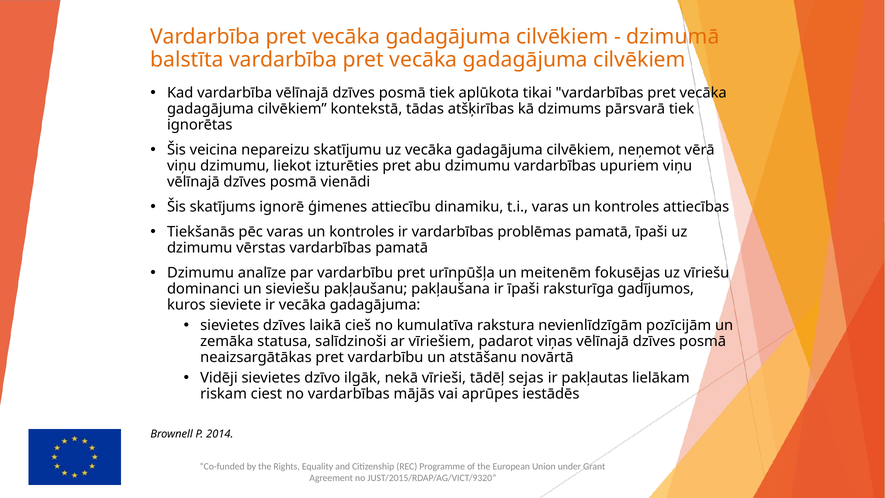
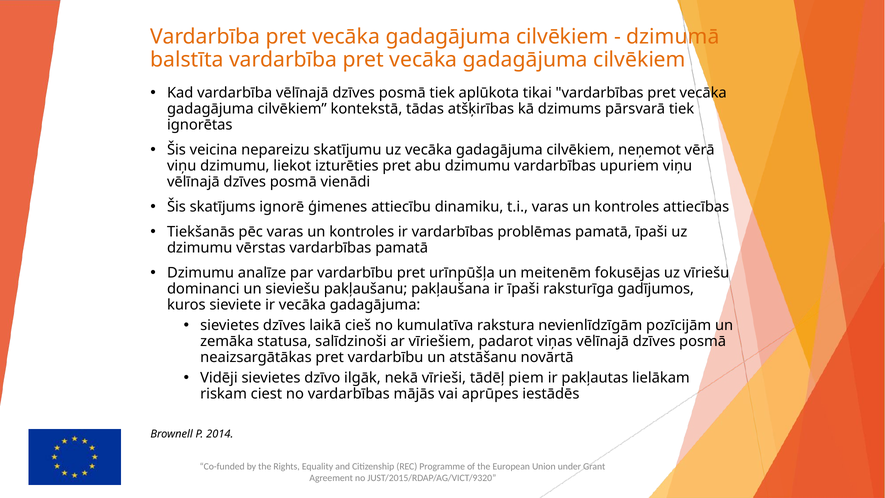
sejas: sejas -> piem (526, 378)
